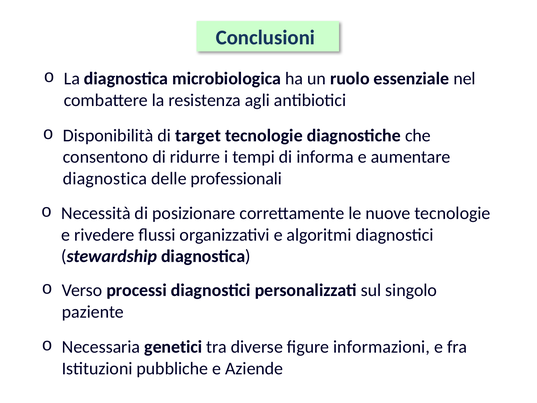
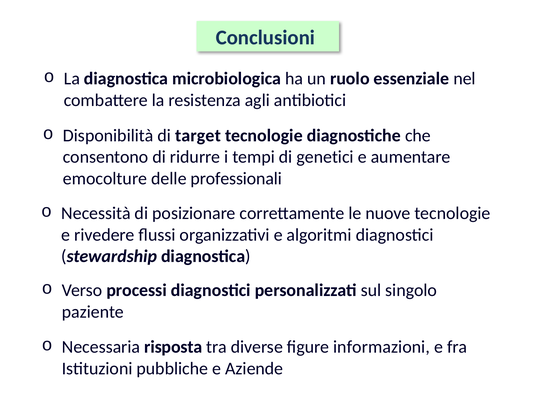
informa: informa -> genetici (325, 157)
diagnostica: diagnostica -> emocolture (105, 178)
genetici: genetici -> risposta (173, 347)
